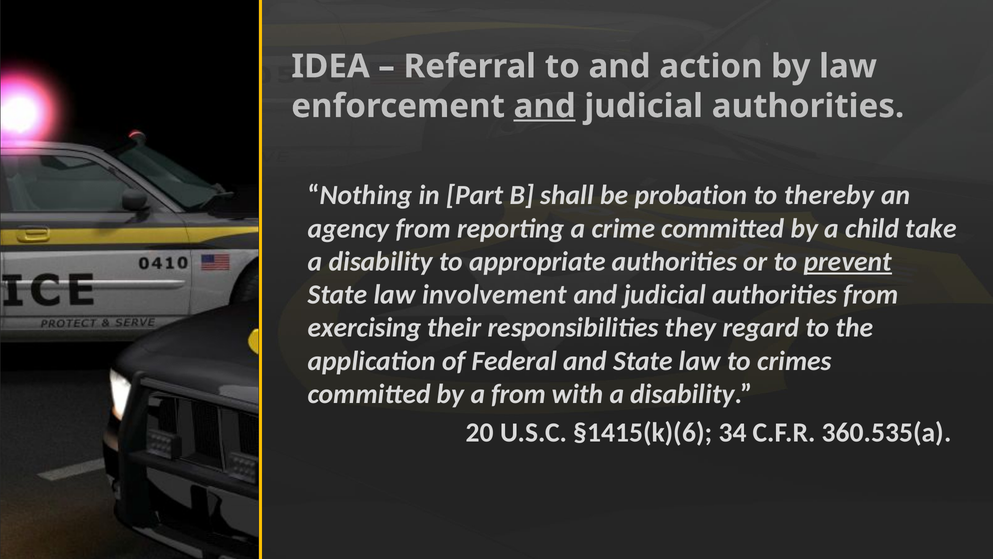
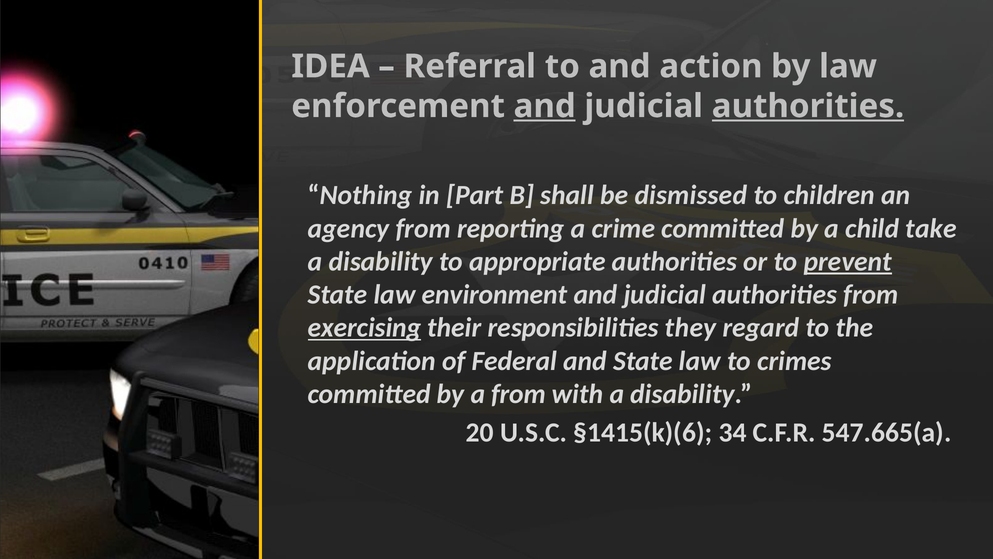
authorities underline: none -> present (808, 106)
probation: probation -> dismissed (691, 195)
thereby: thereby -> children (829, 195)
involvement: involvement -> environment (495, 295)
exercising underline: none -> present (365, 328)
360.535(a: 360.535(a -> 547.665(a (887, 432)
